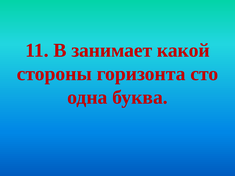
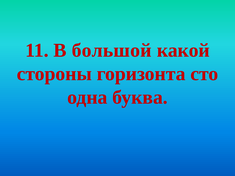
занимает: занимает -> большой (112, 50)
